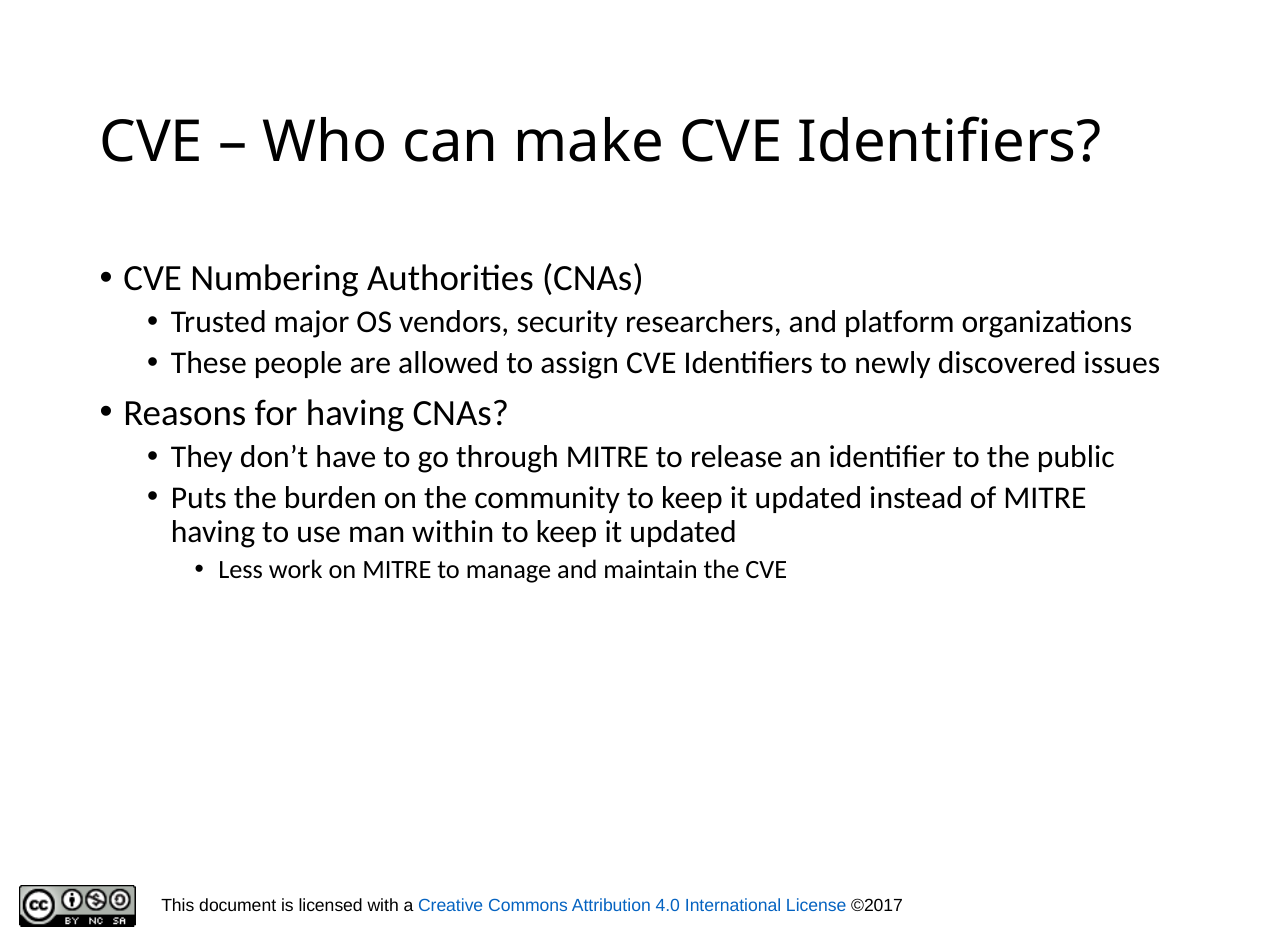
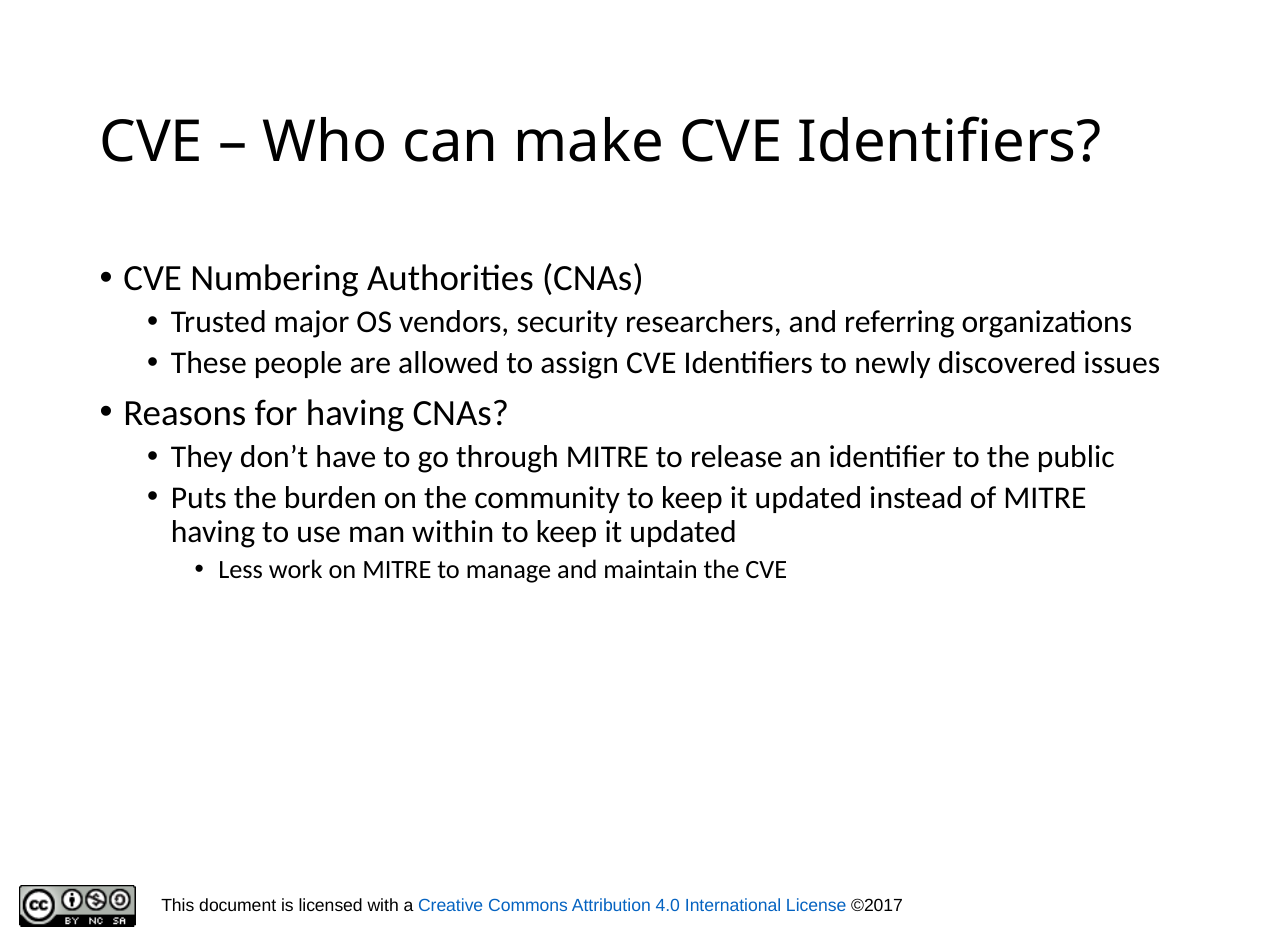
platform: platform -> referring (899, 322)
